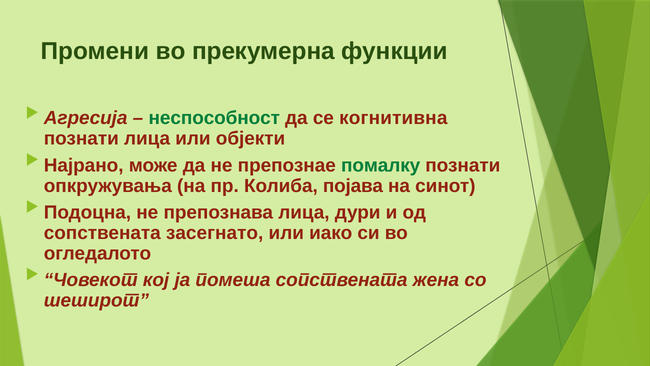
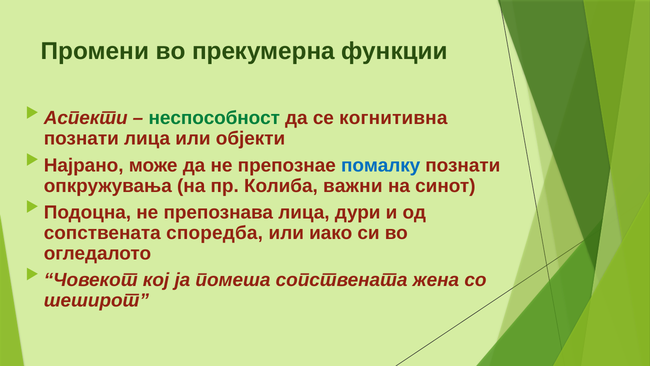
Агресија: Агресија -> Аспекти (86, 118)
помалку colour: green -> blue (381, 165)
појава: појава -> важни (353, 186)
засегнато: засегнато -> споредба (215, 233)
